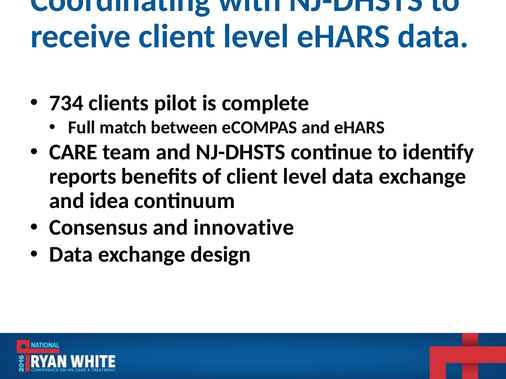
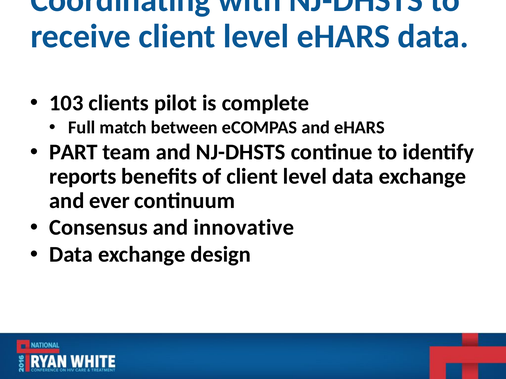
734: 734 -> 103 (66, 103)
CARE: CARE -> PART (73, 152)
idea: idea -> ever (109, 201)
